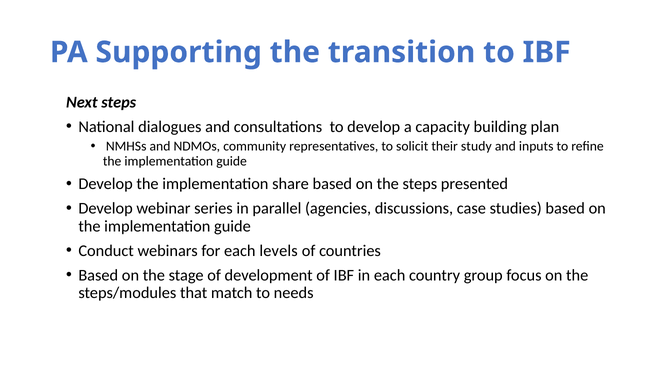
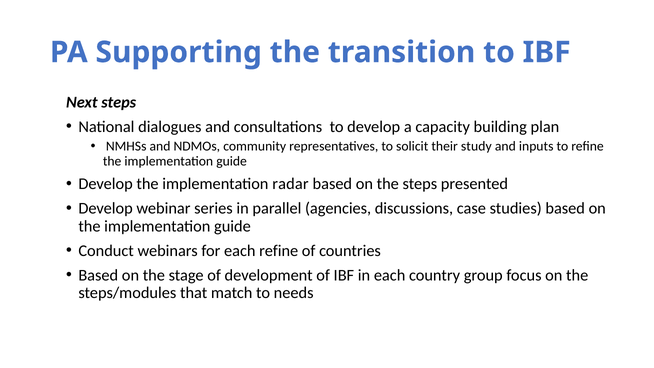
share: share -> radar (290, 184)
each levels: levels -> refine (279, 251)
